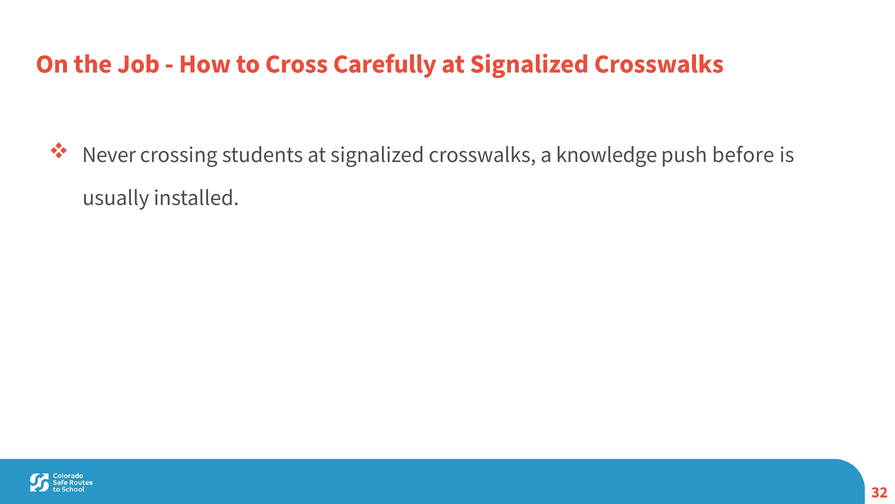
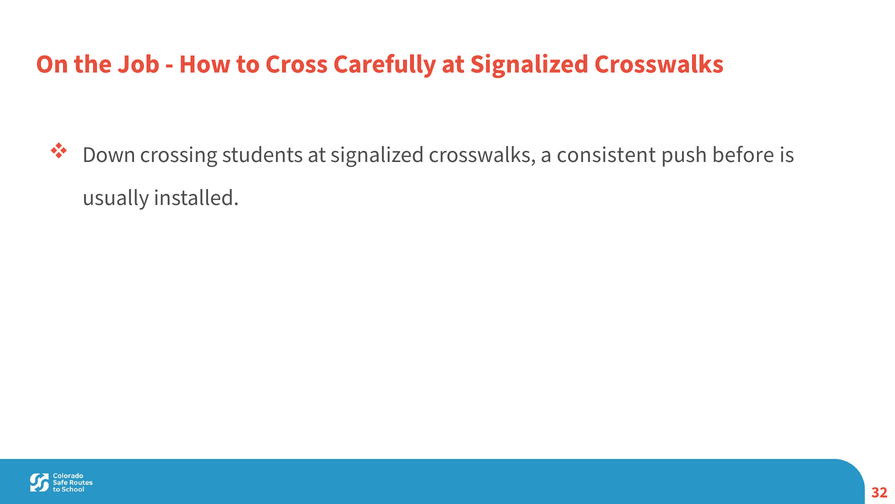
Never: Never -> Down (109, 155)
knowledge: knowledge -> consistent (606, 155)
